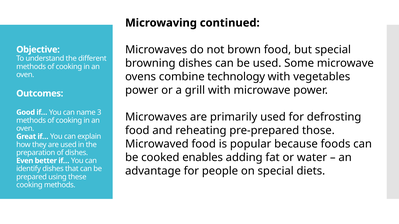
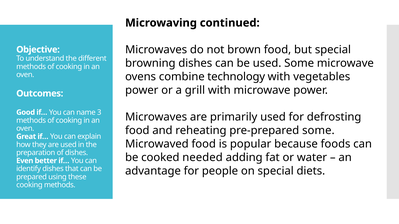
pre-prepared those: those -> some (318, 131)
enables: enables -> needed (203, 158)
